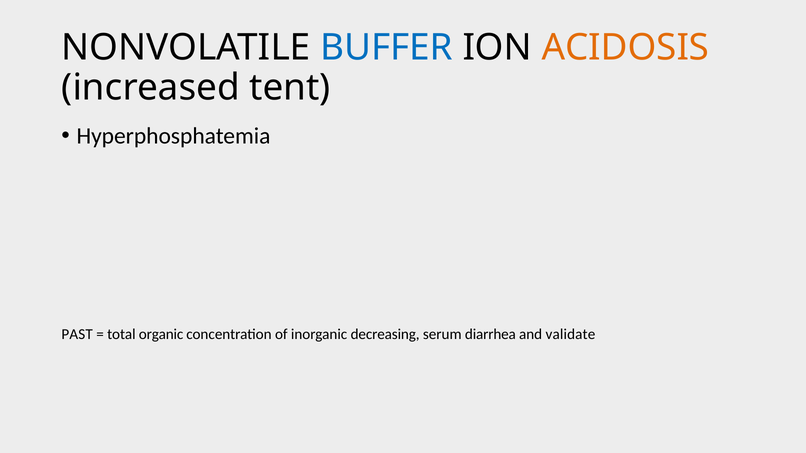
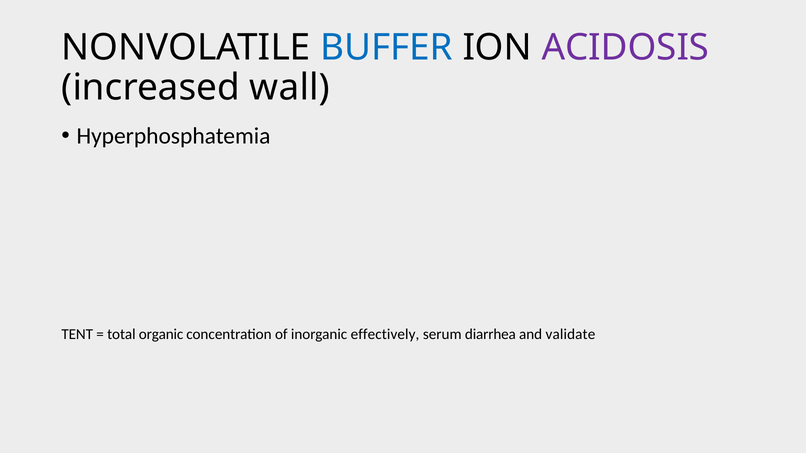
ACIDOSIS colour: orange -> purple (625, 48)
tent: tent -> wall (290, 88)
PAST: PAST -> TENT (77, 335)
decreasing: decreasing -> effectively (385, 335)
